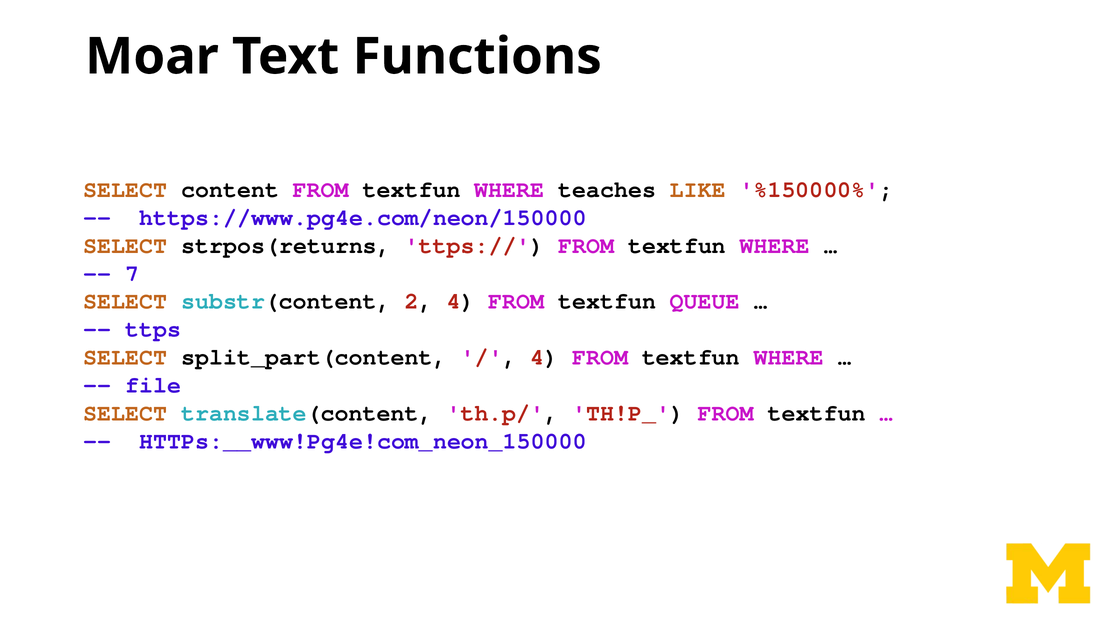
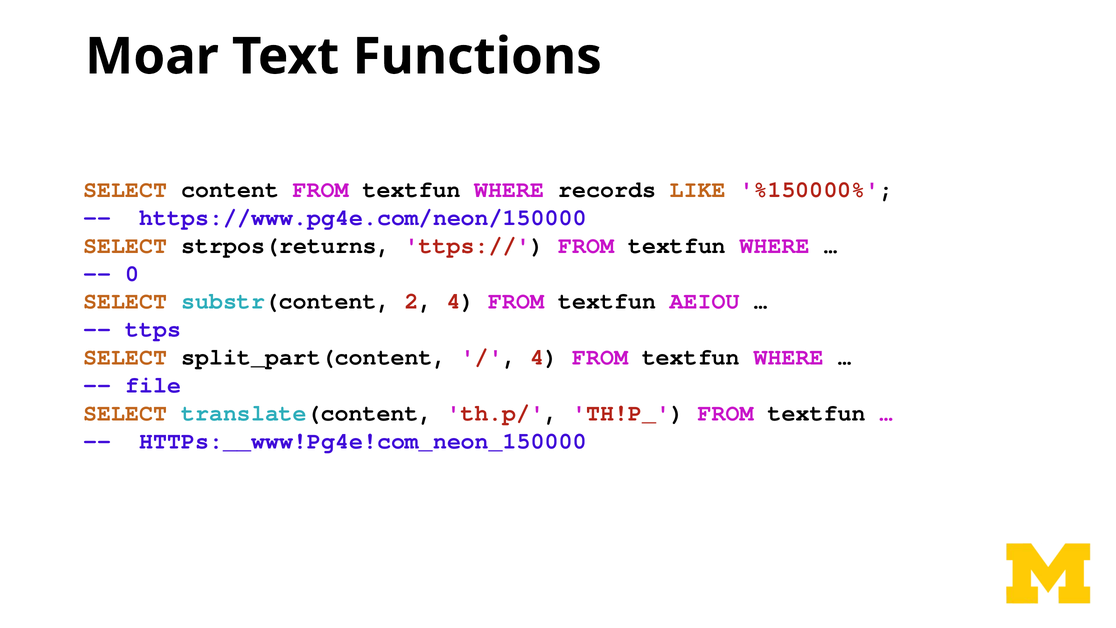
teaches: teaches -> records (607, 190)
7: 7 -> 0 (132, 273)
QUEUE: QUEUE -> AEIOU (705, 301)
